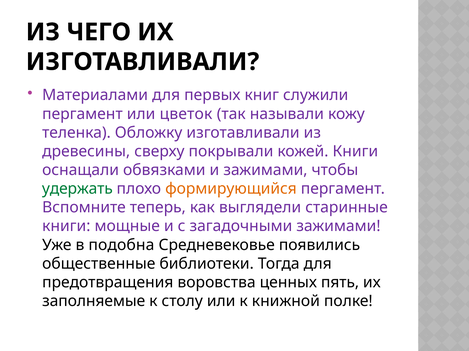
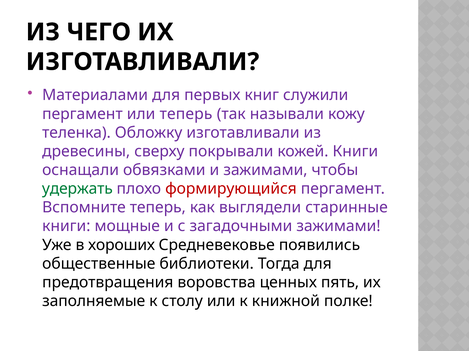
или цветок: цветок -> теперь (186, 114)
формирующийся colour: orange -> red (231, 189)
подобна: подобна -> хороших (122, 245)
